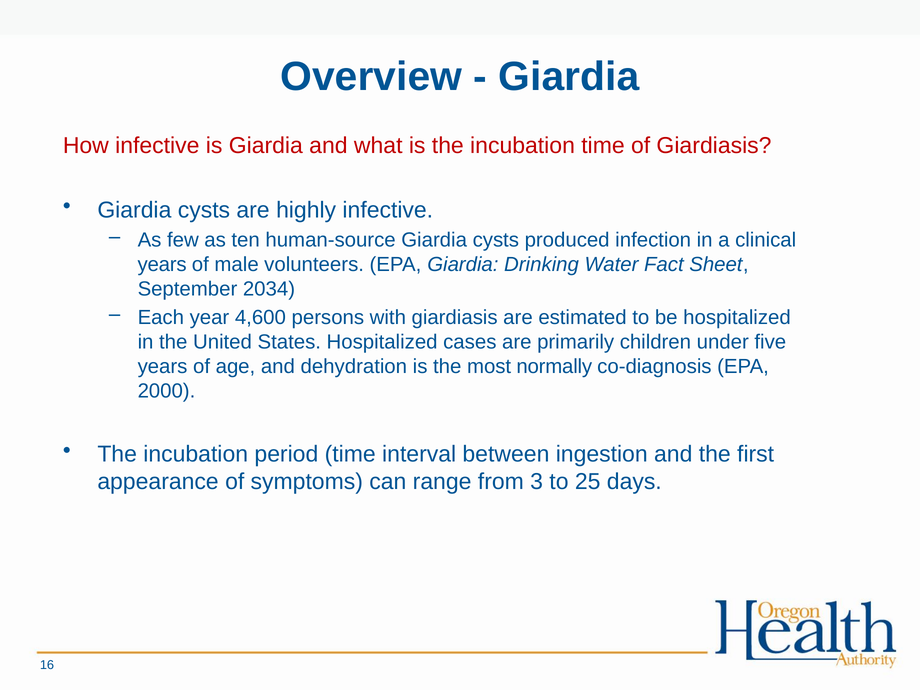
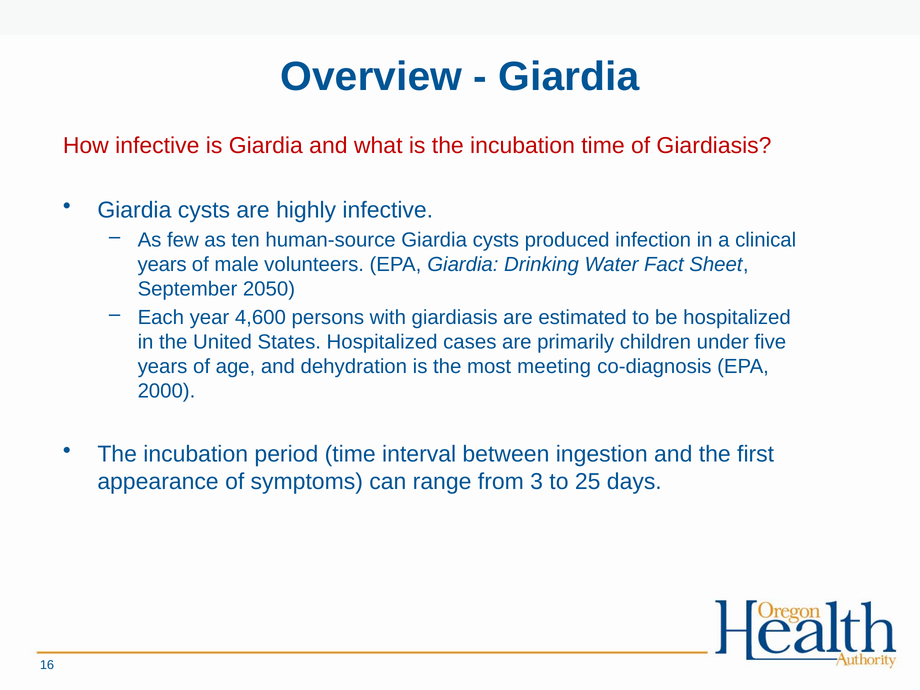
2034: 2034 -> 2050 (269, 289)
normally: normally -> meeting (554, 367)
